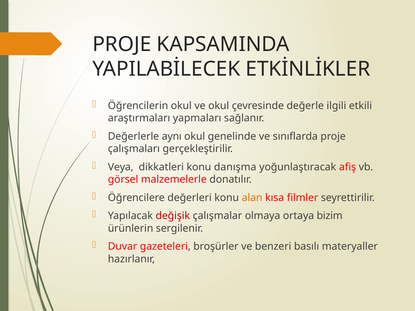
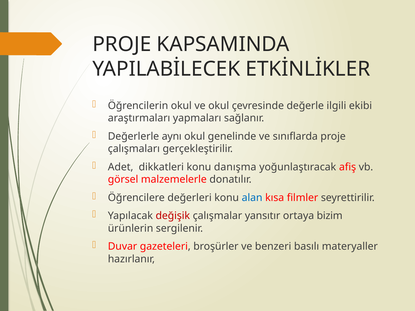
etkili: etkili -> ekibi (361, 106)
Veya: Veya -> Adet (121, 167)
alan colour: orange -> blue (252, 198)
olmaya: olmaya -> yansıtır (263, 216)
